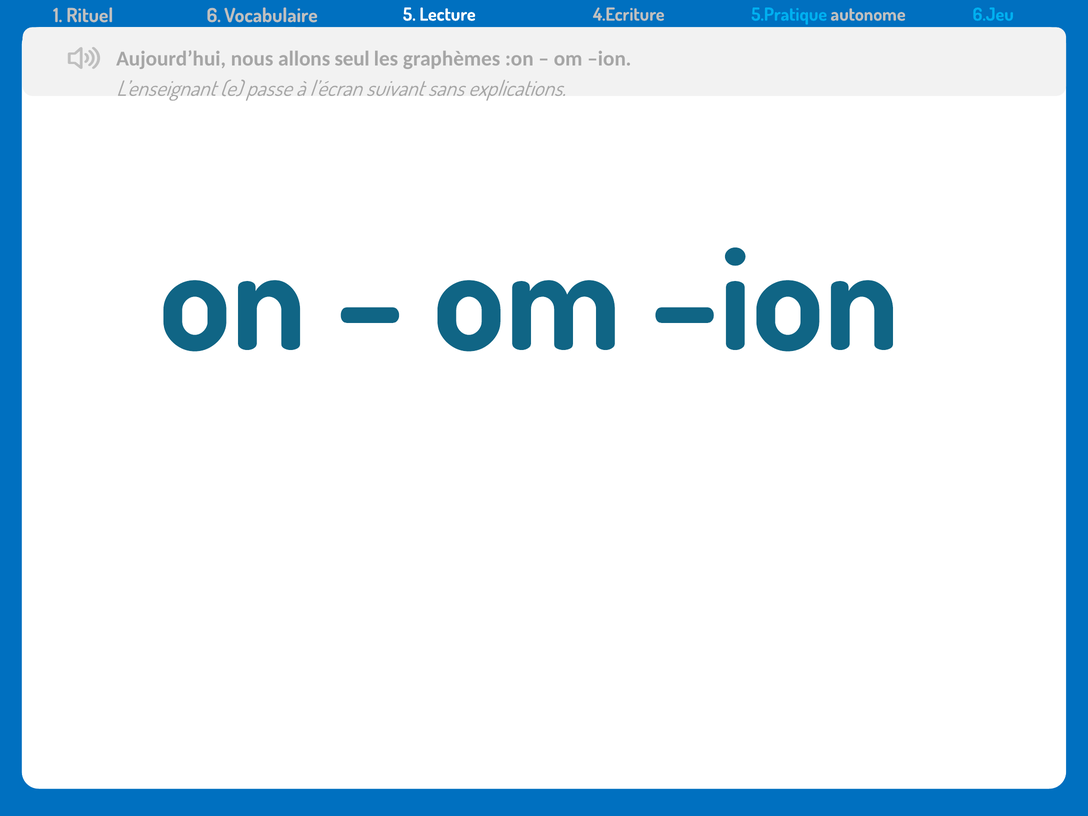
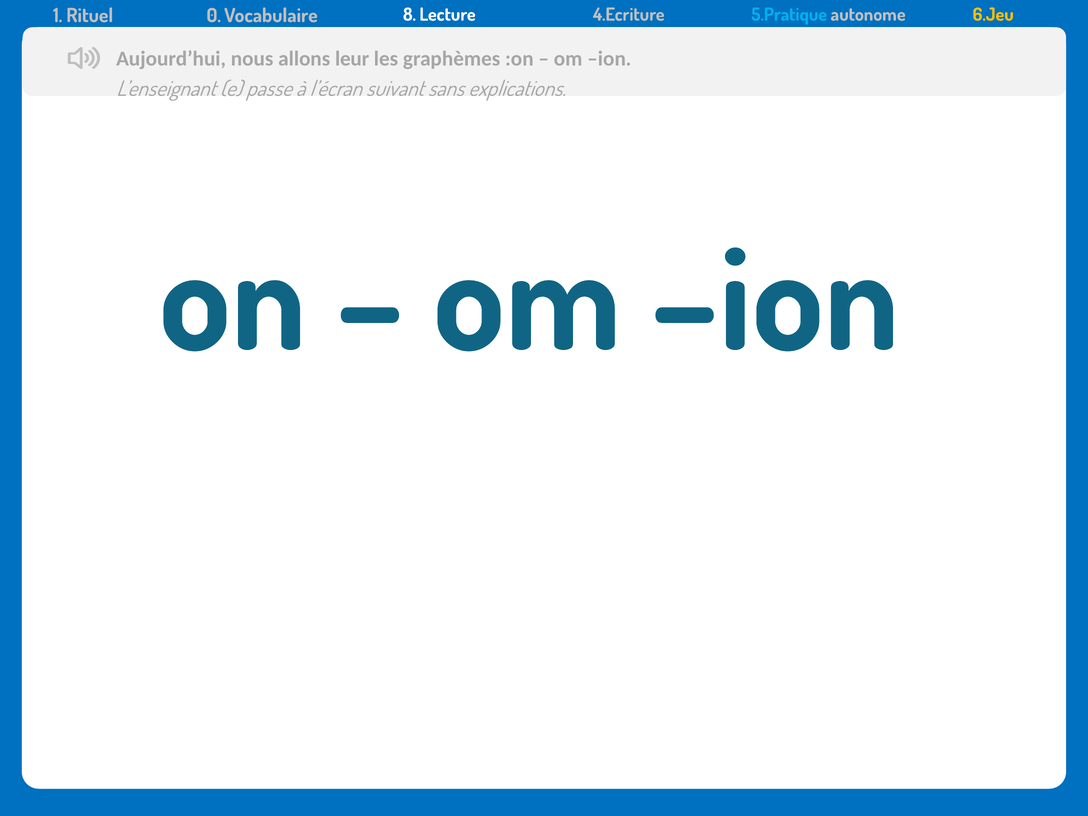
6: 6 -> 0 (214, 16)
5: 5 -> 8 (409, 15)
6.Jeu colour: light blue -> yellow (993, 15)
seul: seul -> leur (352, 59)
